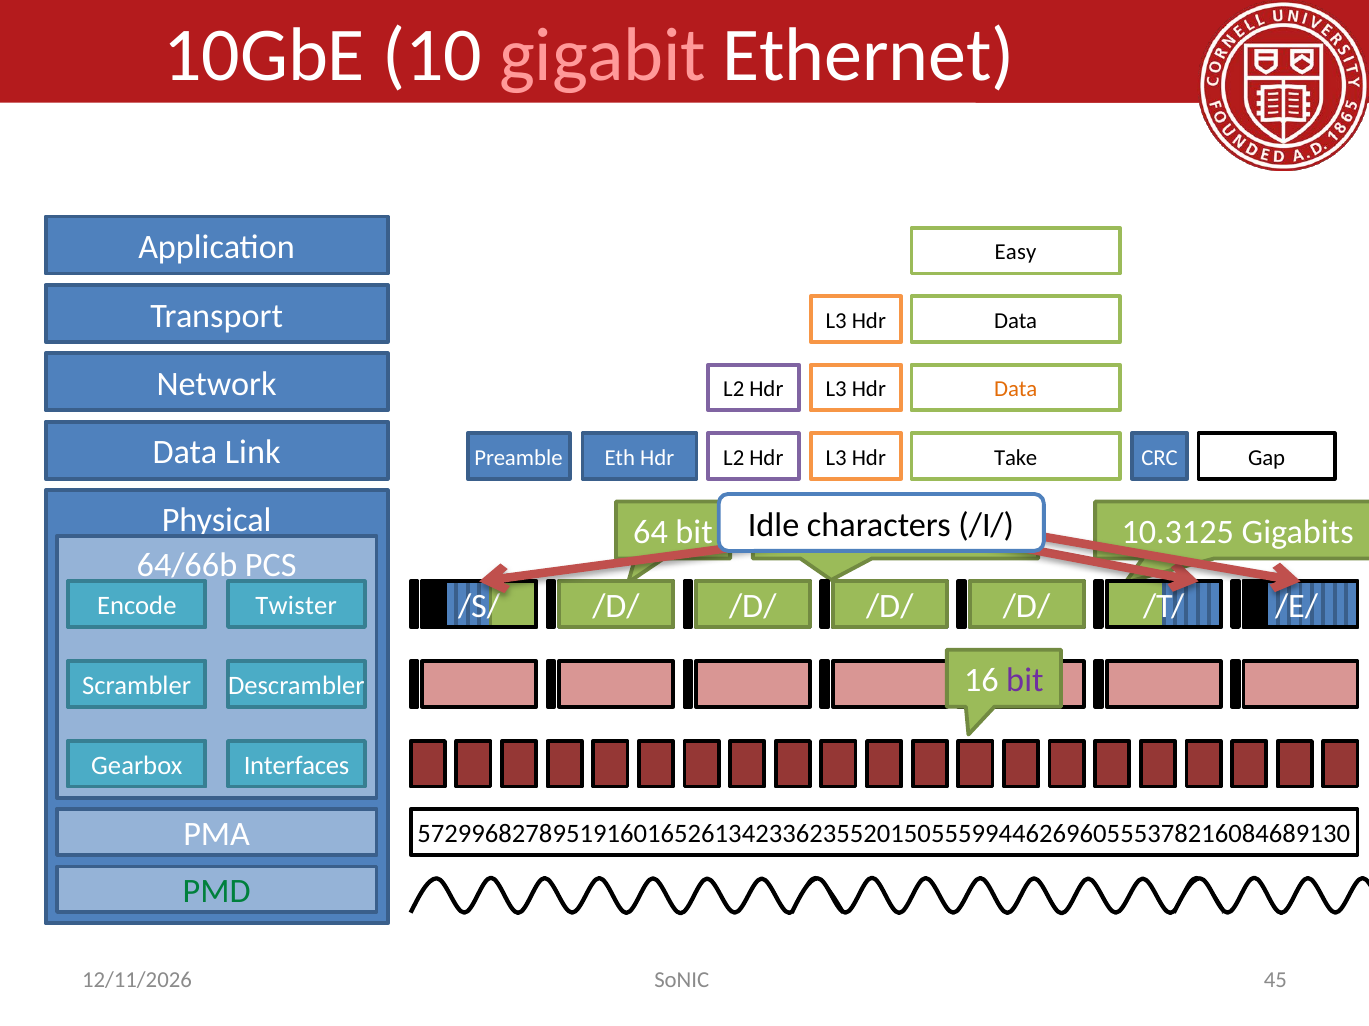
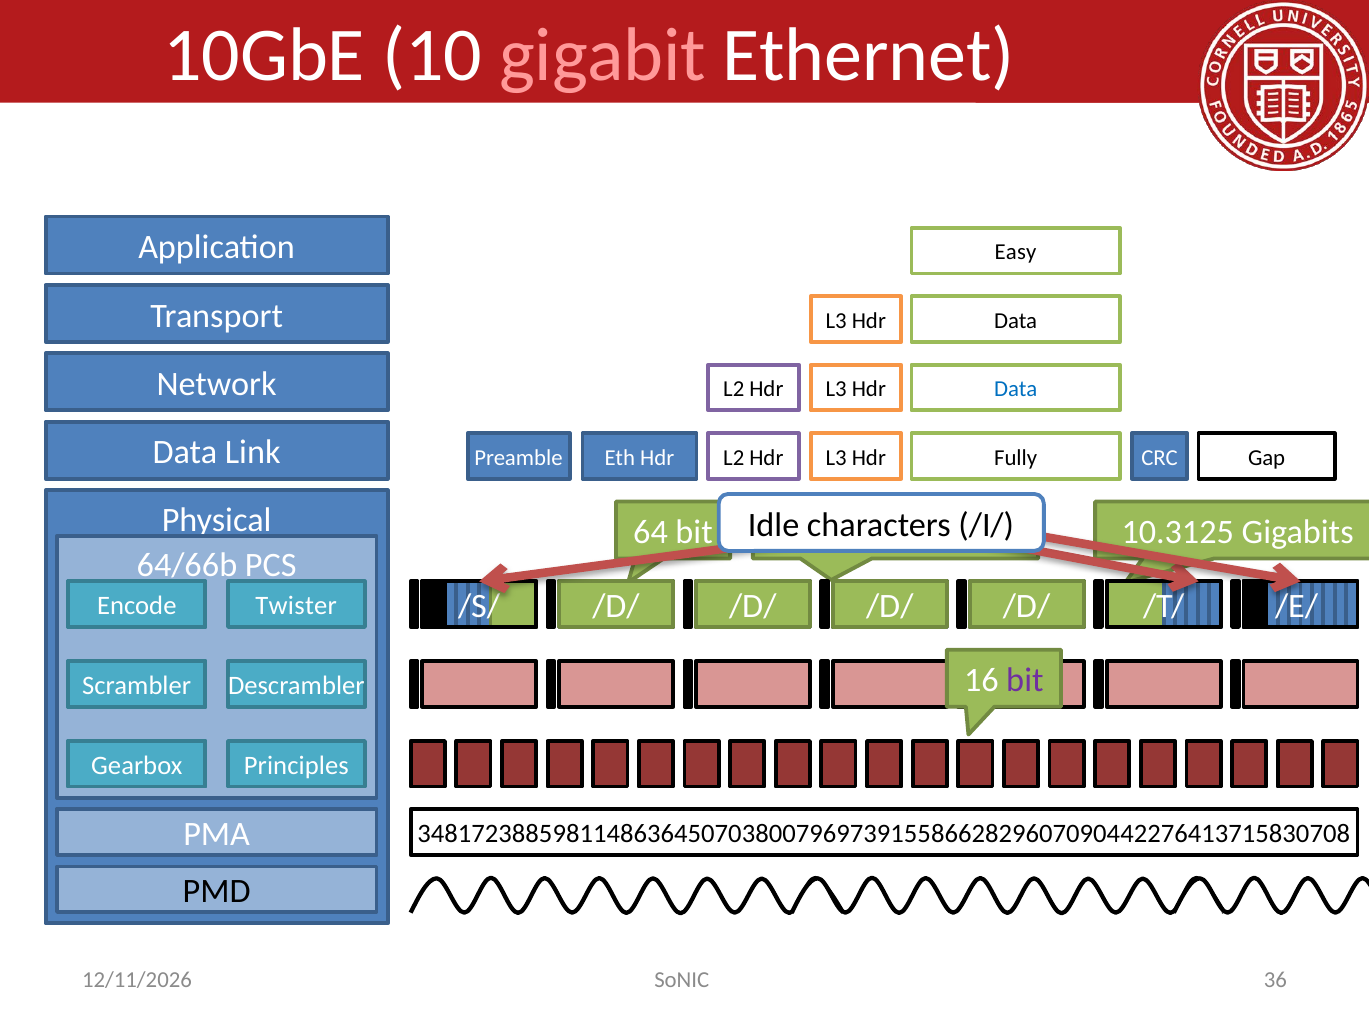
Data colour: orange -> blue (1016, 389)
Take: Take -> Fully (1016, 458)
Interfaces: Interfaces -> Principles (296, 766)
572996827895191601652613423362355201505559944626960555378216084689130: 572996827895191601652613423362355201505559944626960555378216084689130 -> 348172388598114863645070380079697391558662829607090442276413715830708 (884, 835)
PMD colour: green -> black (217, 892)
45: 45 -> 36 (1275, 980)
